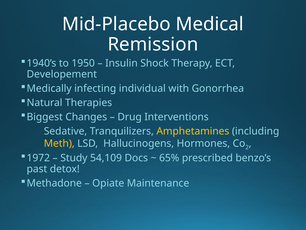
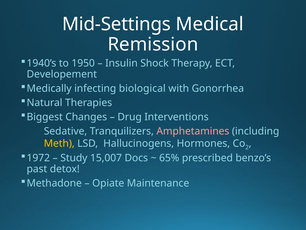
Mid-Placebo: Mid-Placebo -> Mid-Settings (116, 24)
individual: individual -> biological (142, 88)
Amphetamines colour: yellow -> pink (193, 131)
54,109: 54,109 -> 15,007 (106, 158)
